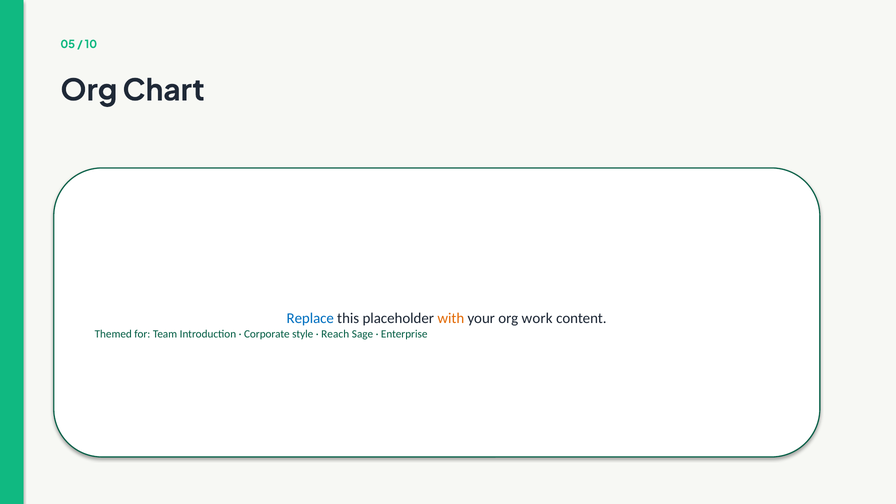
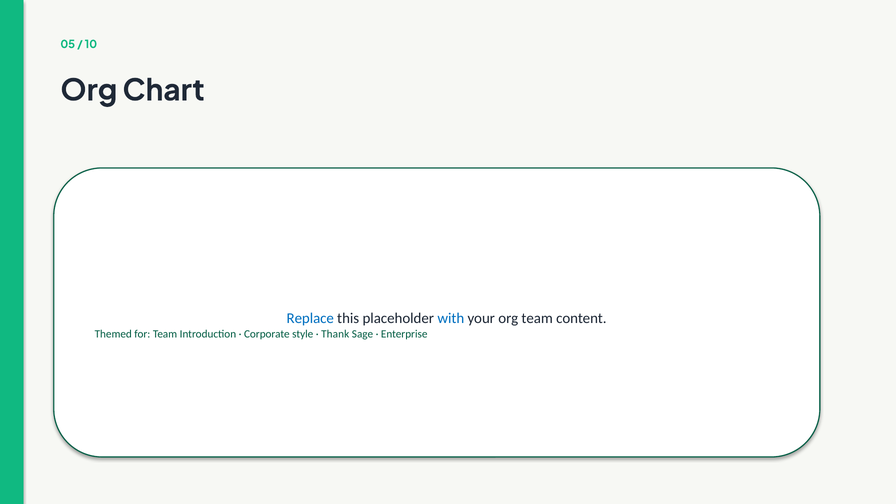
with colour: orange -> blue (451, 319)
org work: work -> team (537, 319)
Reach: Reach -> Thank (335, 334)
